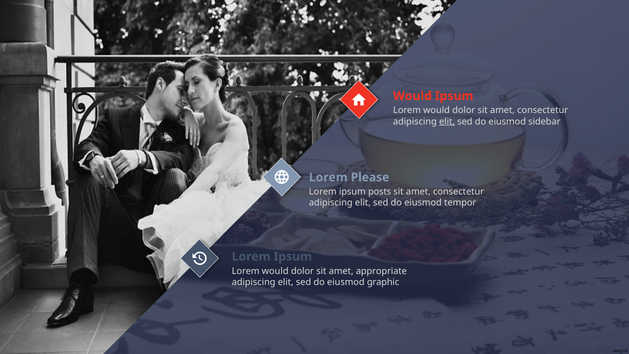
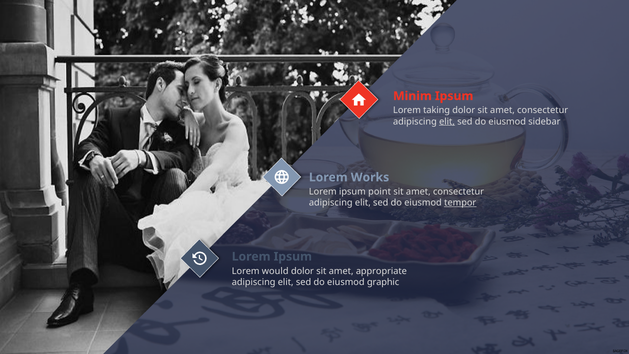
Would: Would -> Minim (412, 96)
would: would -> taking (437, 110)
Please: Please -> Works (370, 177)
posts: posts -> point (380, 192)
tempor underline: none -> present (460, 203)
